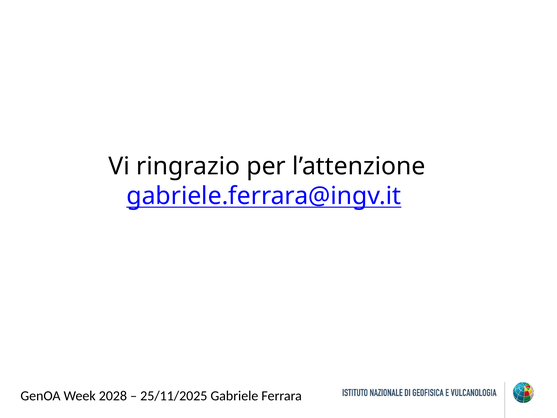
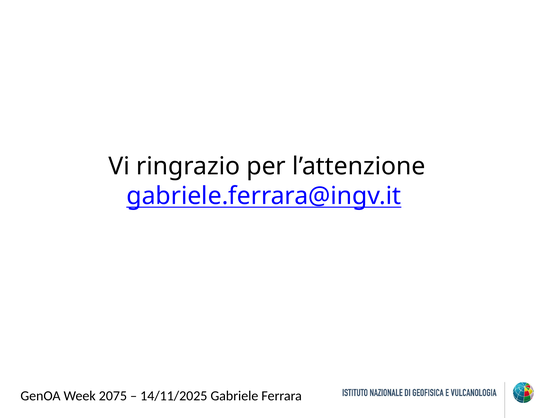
2028: 2028 -> 2075 (113, 396)
25/11/2025: 25/11/2025 -> 14/11/2025 (174, 396)
